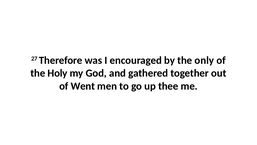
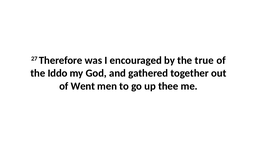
only: only -> true (204, 60)
Holy: Holy -> Iddo (58, 73)
